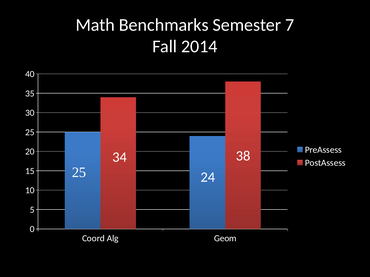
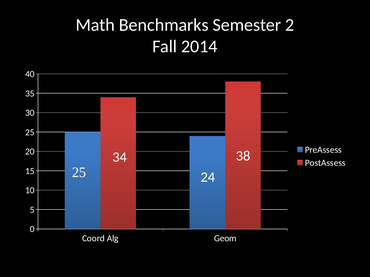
7: 7 -> 2 (290, 25)
